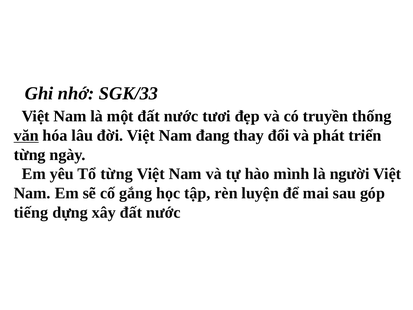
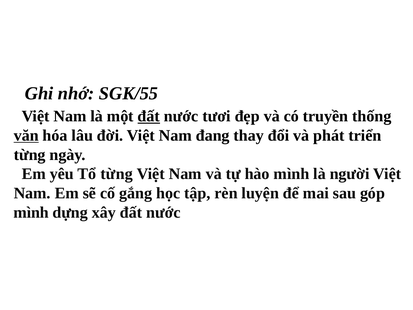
SGK/33: SGK/33 -> SGK/55 (129, 93)
đất underline: none -> present (149, 116)
tiếng: tiếng -> mình (31, 212)
